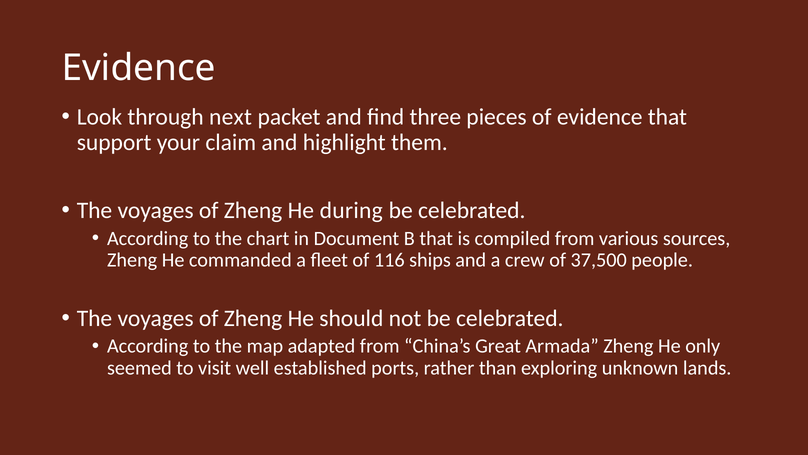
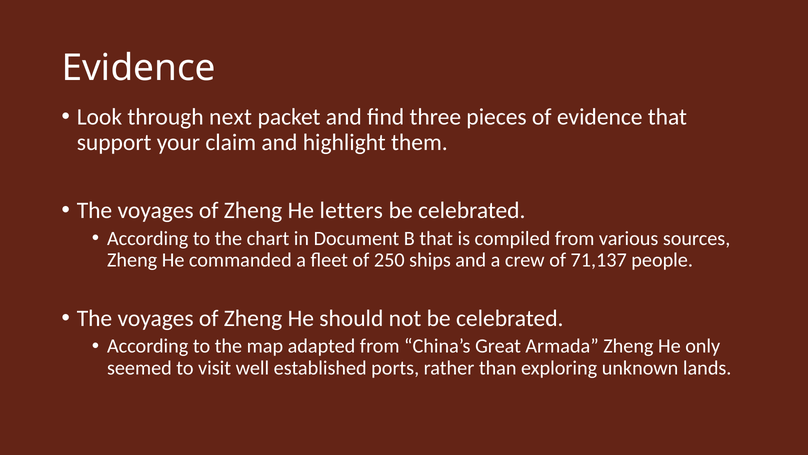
during: during -> letters (351, 210)
116: 116 -> 250 (389, 260)
37,500: 37,500 -> 71,137 (599, 260)
